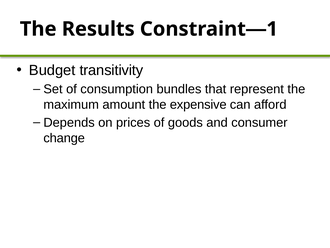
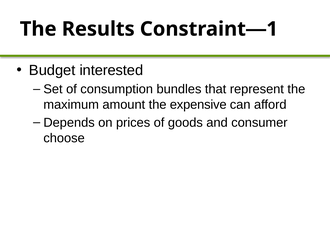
transitivity: transitivity -> interested (111, 70)
change: change -> choose (64, 138)
